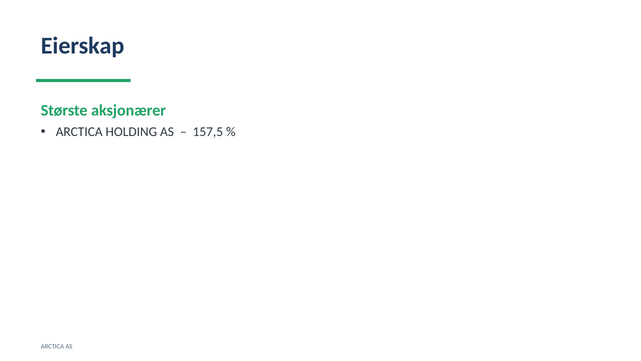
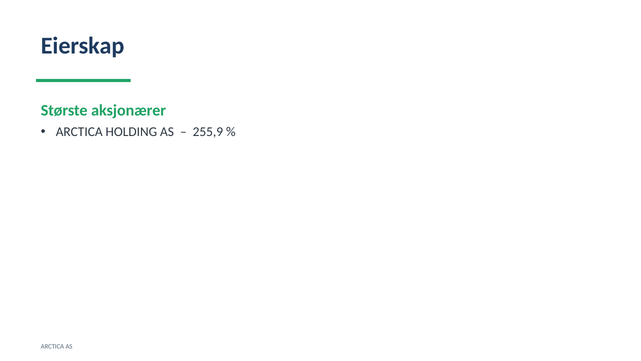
157,5: 157,5 -> 255,9 (208, 132)
